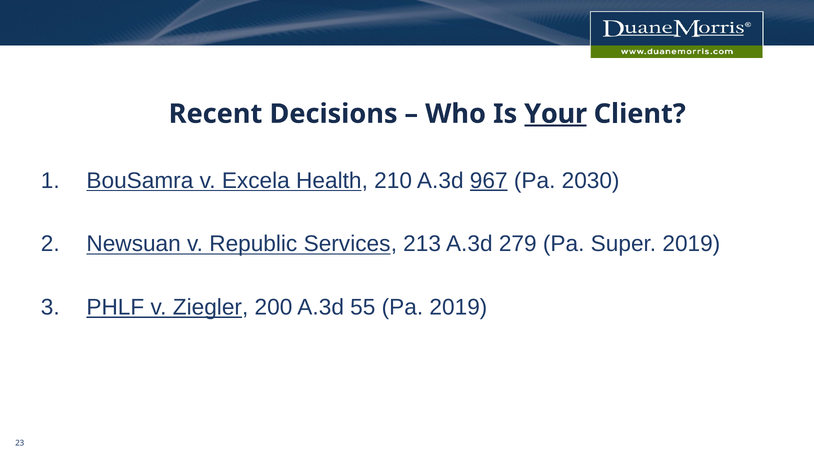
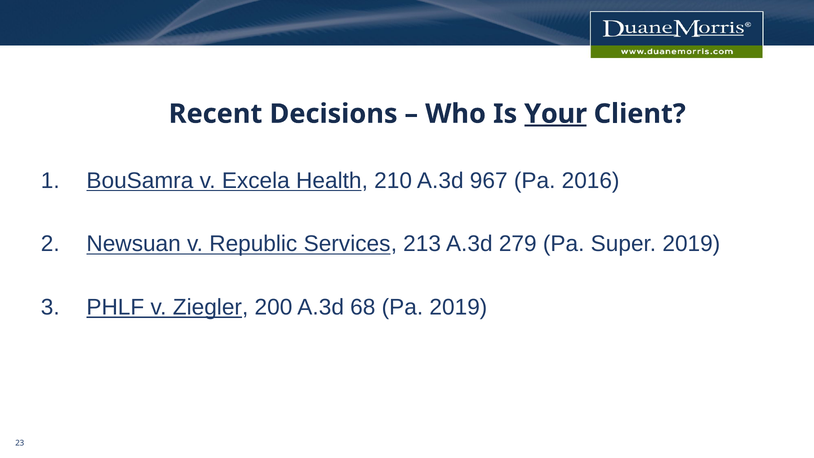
967 underline: present -> none (489, 181)
2030: 2030 -> 2016 (591, 181)
55: 55 -> 68 (363, 307)
